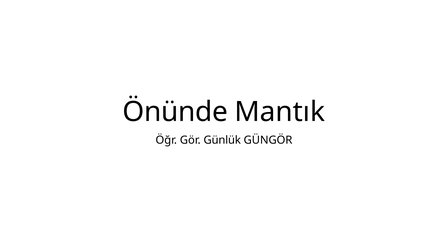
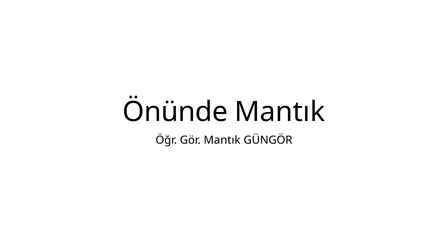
Gör Günlük: Günlük -> Mantık (222, 140)
